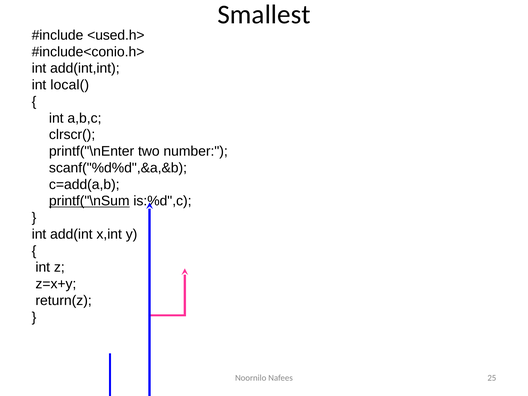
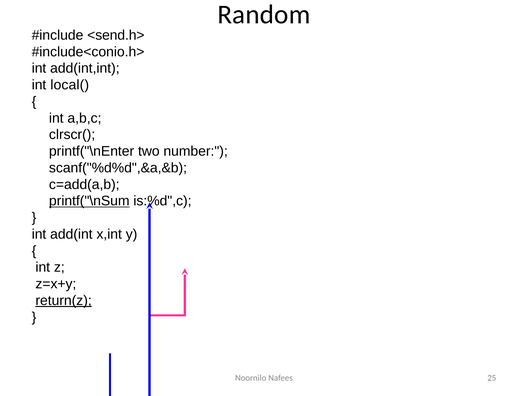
Smallest: Smallest -> Random (264, 15)
<used.h>: <used.h> -> <send.h> (116, 35)
return(z underline: none -> present (64, 301)
